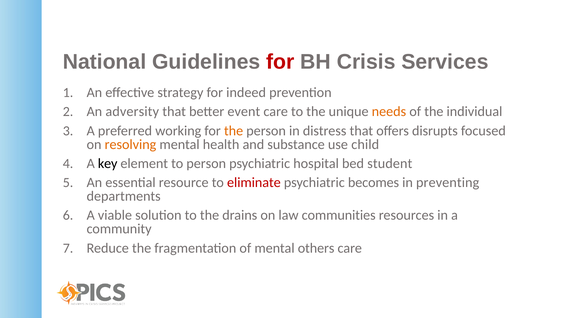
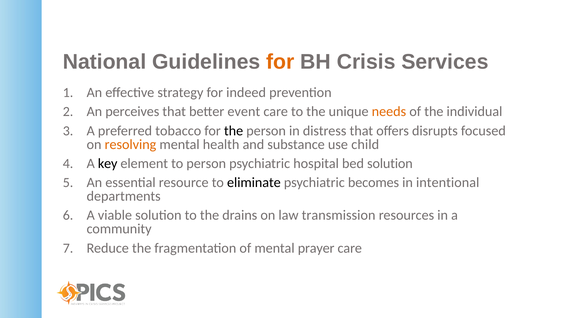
for colour: red -> orange (280, 62)
adversity: adversity -> perceives (132, 112)
working: working -> tobacco (178, 131)
the colour: orange -> black (234, 131)
bed student: student -> solution (390, 163)
eliminate colour: red -> black (254, 182)
preventing: preventing -> intentional (448, 182)
communities: communities -> transmission (339, 215)
others: others -> prayer (316, 248)
